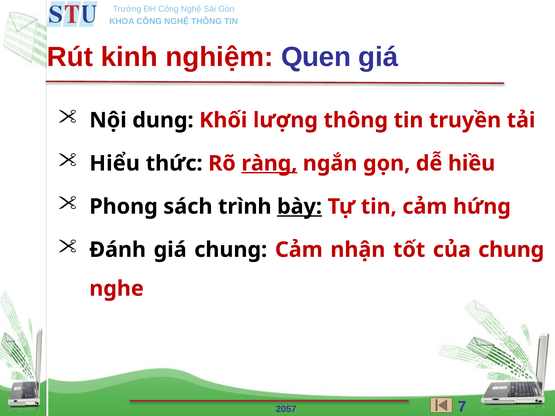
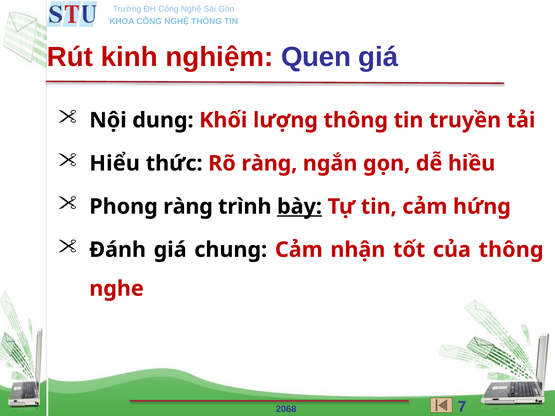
ràng underline: present -> none (269, 164)
Phong sách: sách -> ràng (188, 207)
chung: chung -> thông (511, 250)
2057: 2057 -> 2068 (286, 409)
